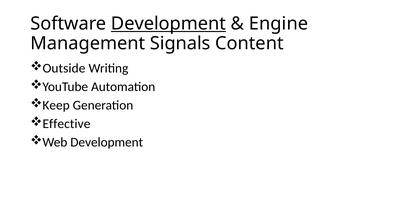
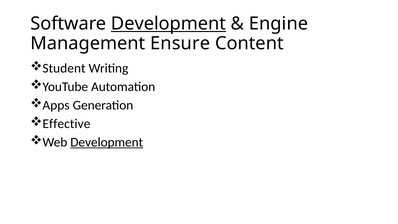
Signals: Signals -> Ensure (180, 43)
Outside: Outside -> Student (64, 68)
Keep: Keep -> Apps (56, 105)
Development underline: none -> present (107, 142)
